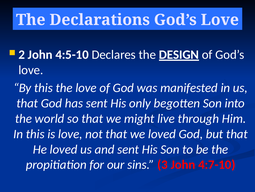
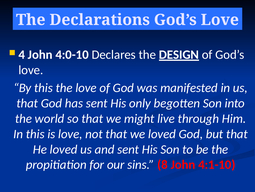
2: 2 -> 4 (22, 54)
4:5-10: 4:5-10 -> 4:0-10 (72, 54)
3: 3 -> 8 (163, 164)
4:7-10: 4:7-10 -> 4:1-10 (217, 164)
